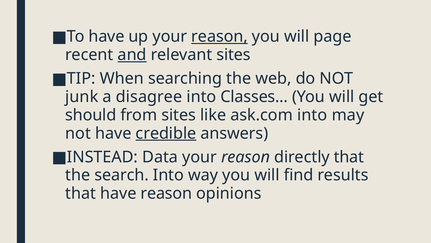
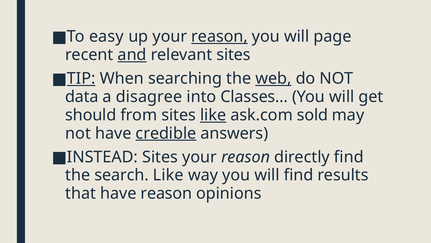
To have: have -> easy (106, 36)
TIP underline: none -> present (81, 78)
web underline: none -> present (273, 78)
junk: junk -> data (82, 97)
like underline: none -> present (213, 115)
ask.com into: into -> sold (312, 115)
INSTEAD Data: Data -> Sites (160, 157)
directly that: that -> find (349, 157)
search Into: Into -> Like (168, 175)
